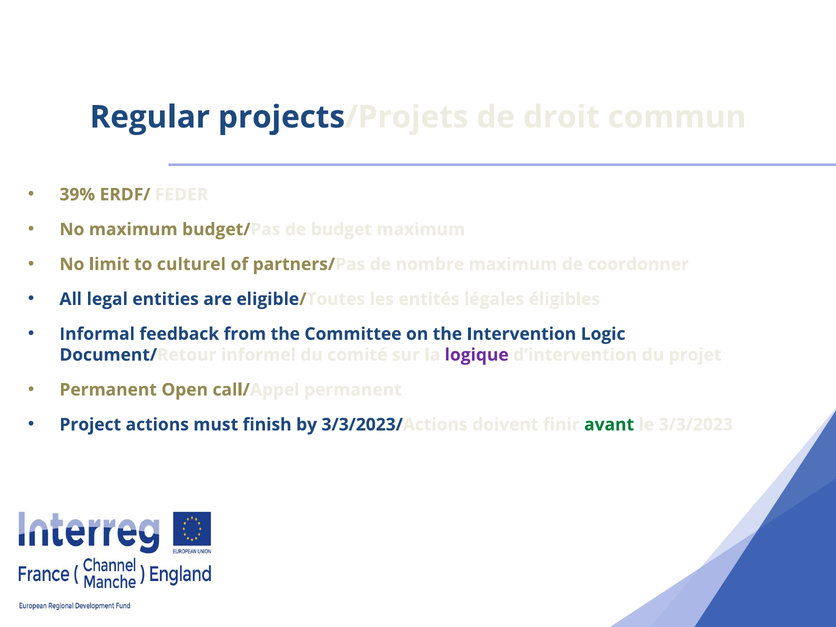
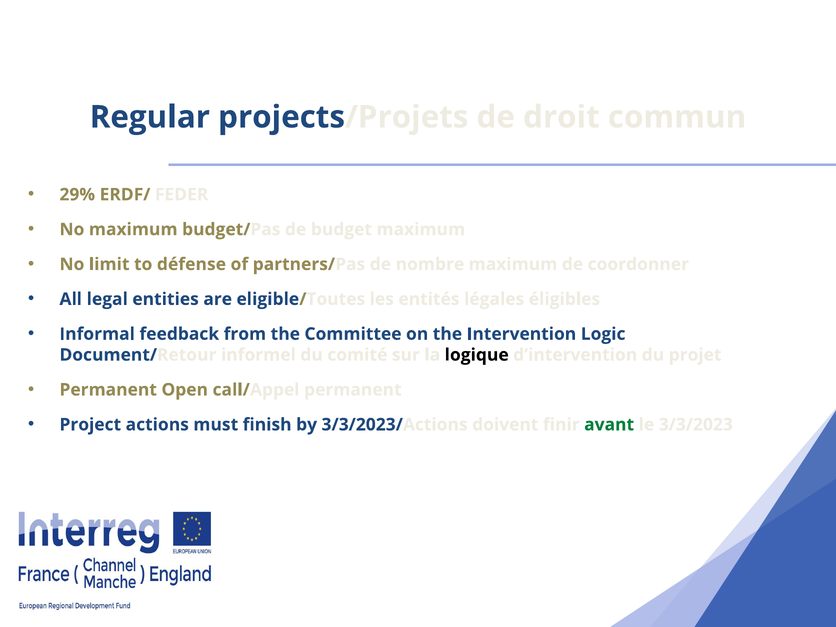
39%: 39% -> 29% (77, 195)
culturel: culturel -> défense (191, 264)
logique colour: purple -> black (477, 355)
